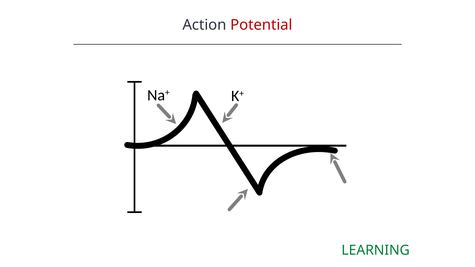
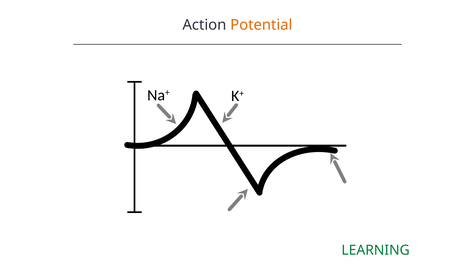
Potential colour: red -> orange (261, 25)
